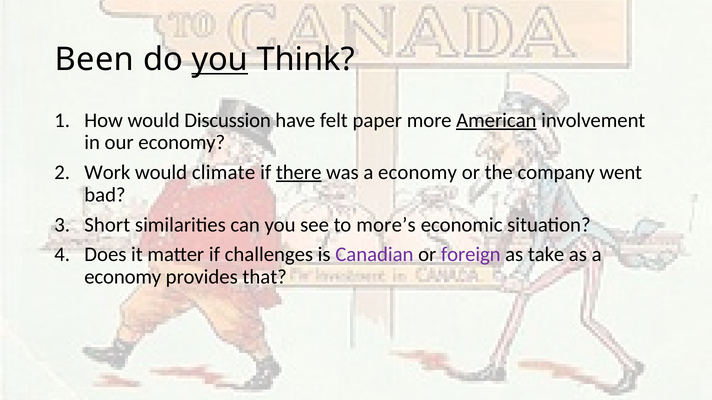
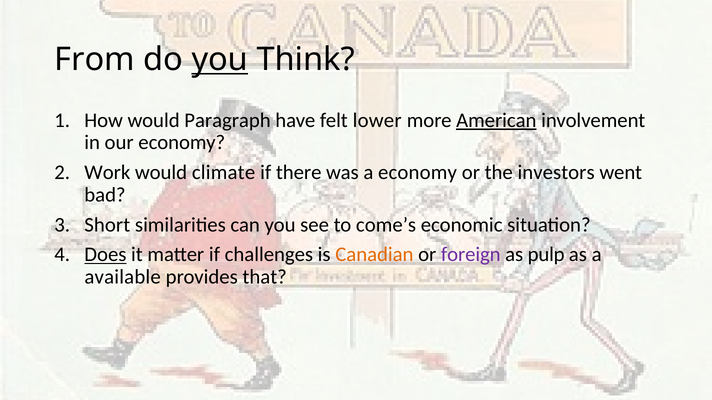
Been: Been -> From (95, 60)
Discussion: Discussion -> Paragraph (228, 120)
paper: paper -> lower (377, 120)
there underline: present -> none (299, 173)
company: company -> investors (556, 173)
more’s: more’s -> come’s (386, 225)
Does underline: none -> present (105, 255)
Canadian colour: purple -> orange (374, 255)
take: take -> pulp (546, 255)
economy: economy -> available (123, 277)
